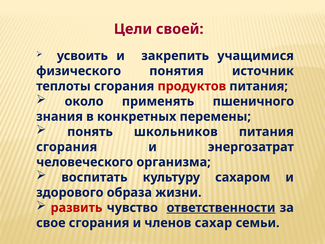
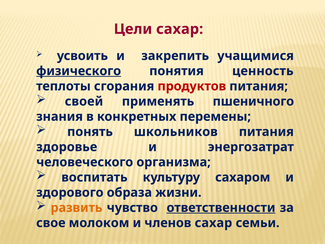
Цели своей: своей -> сахар (180, 29)
физического underline: none -> present (79, 71)
источник: источник -> ценность (263, 71)
около: около -> своей (84, 101)
сгорания: сгорания -> здоровье (67, 147)
развить colour: red -> orange (77, 208)
свое сгорания: сгорания -> молоком (99, 223)
